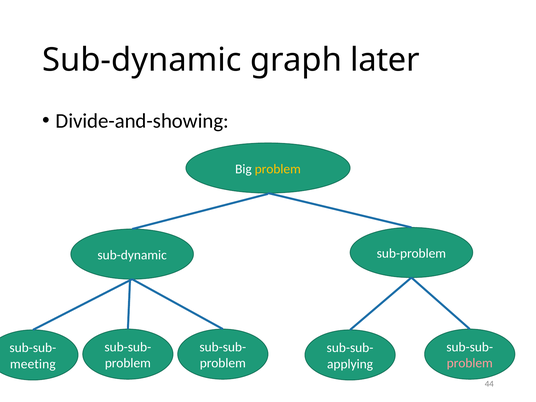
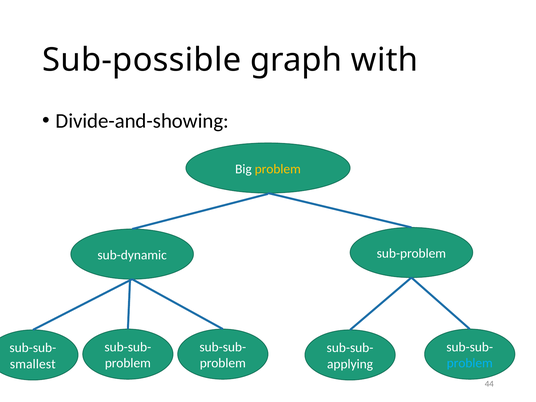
Sub-dynamic: Sub-dynamic -> Sub-possible (142, 60)
later: later -> with (385, 60)
problem colour: pink -> light blue (470, 363)
meeting: meeting -> smallest (33, 364)
